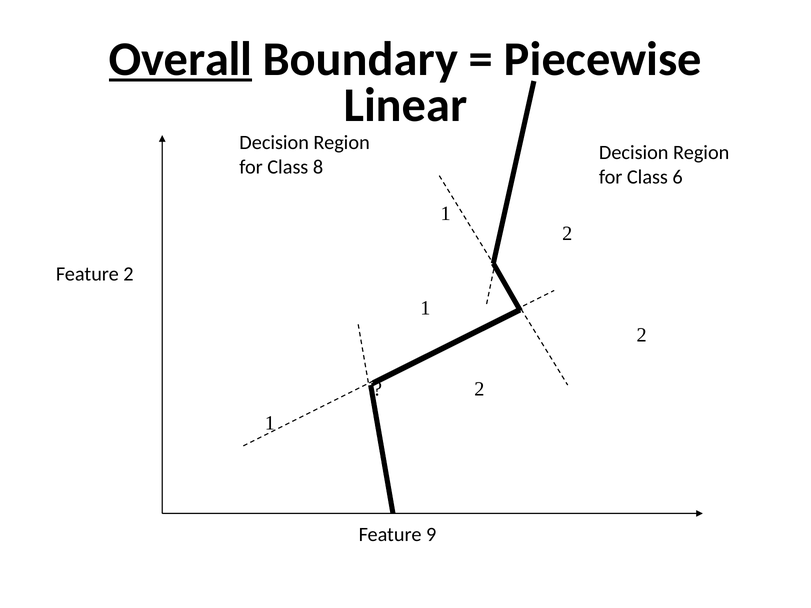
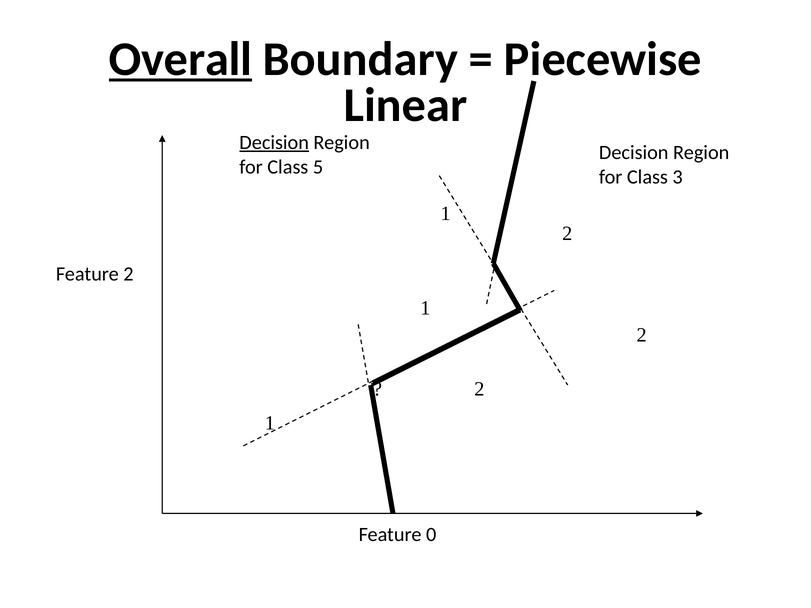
Decision underline: none -> present (274, 143)
8: 8 -> 5 (318, 167)
6: 6 -> 3 (678, 177)
9: 9 -> 0 (431, 535)
